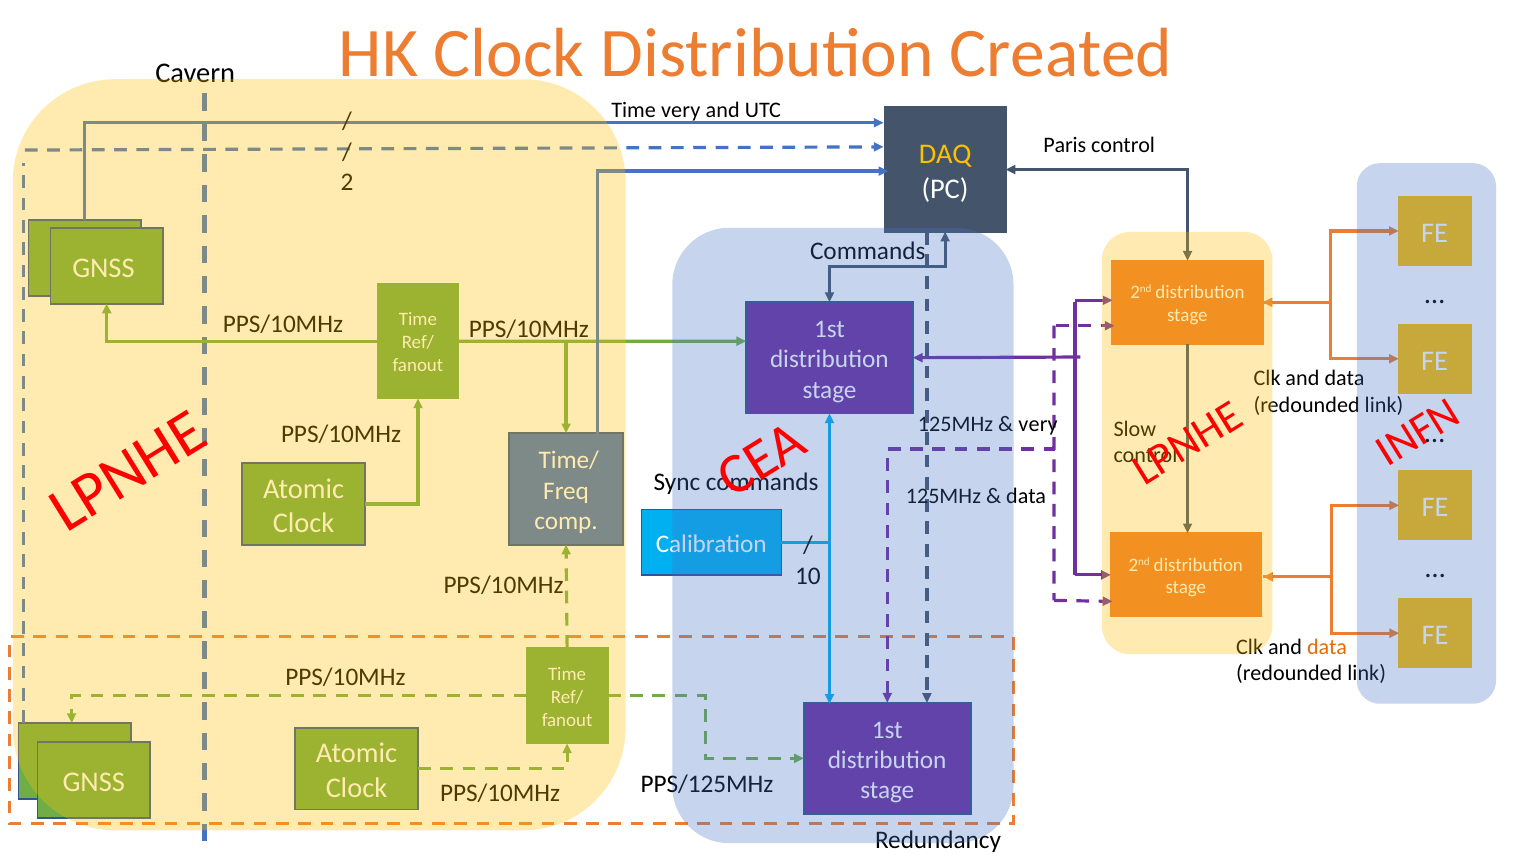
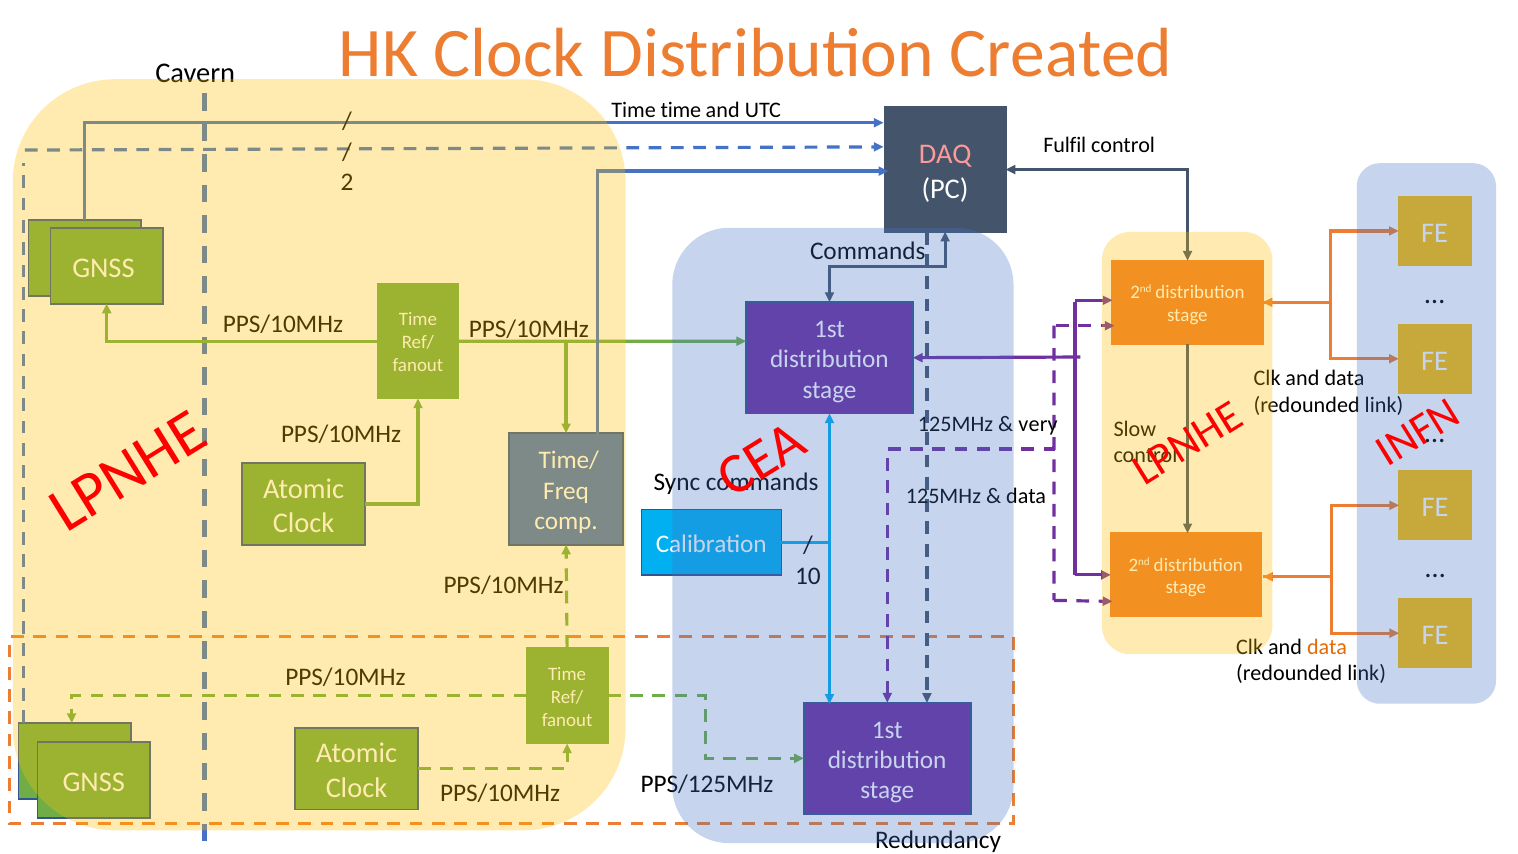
very: very -> time (681, 110)
Paris: Paris -> Fulfil (1065, 145)
DAQ colour: yellow -> pink (945, 154)
